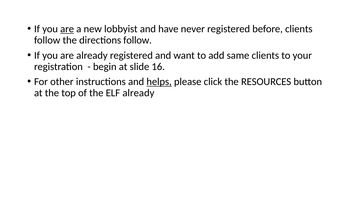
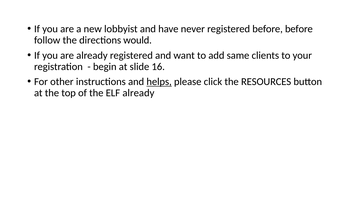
are underline: present -> none (67, 29)
before clients: clients -> before (299, 29)
directions follow: follow -> would (138, 40)
